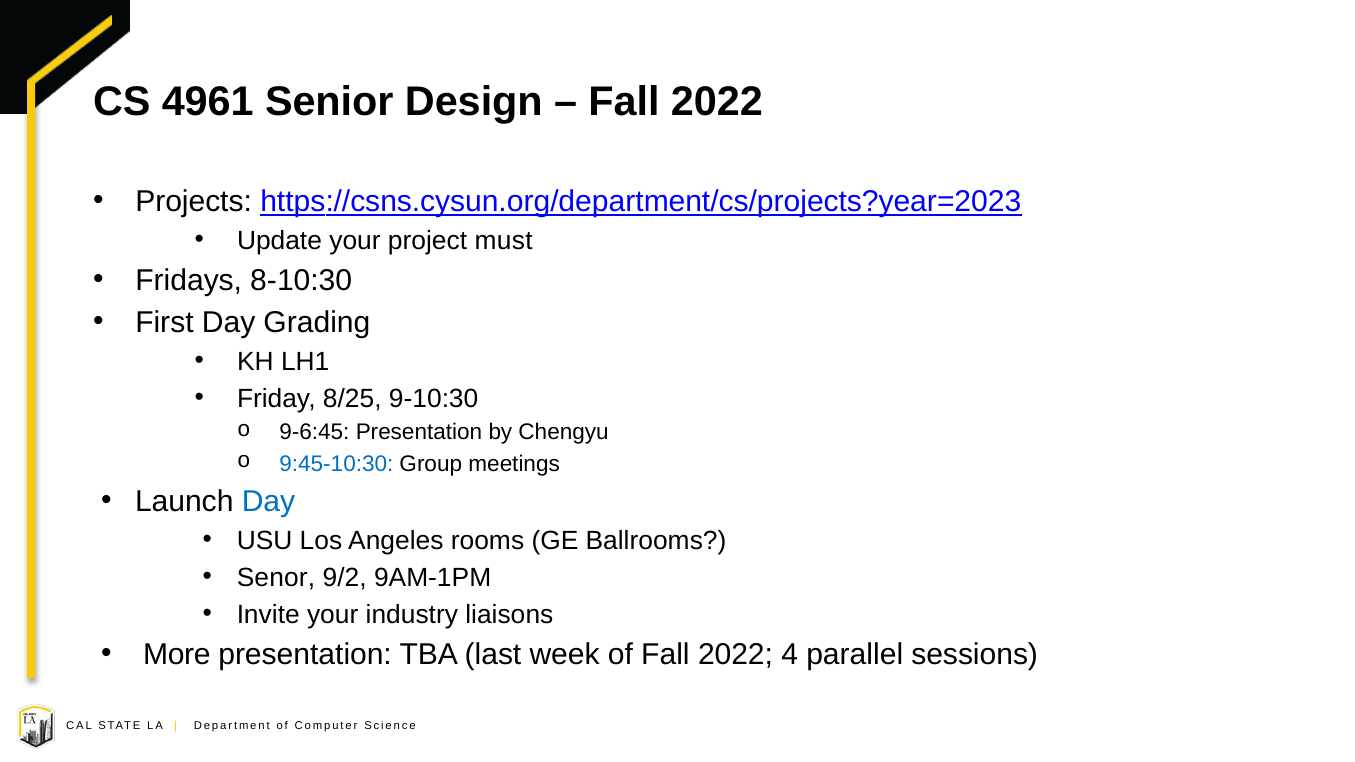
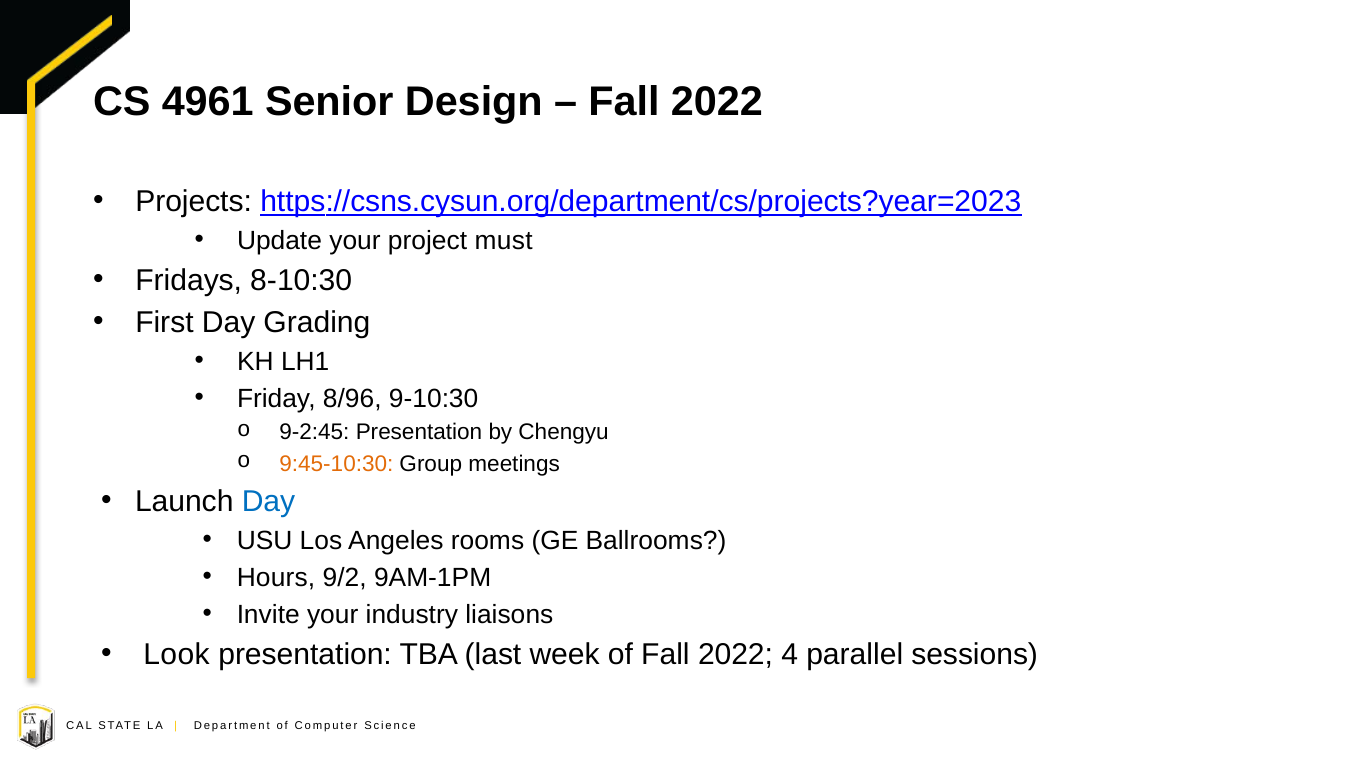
8/25: 8/25 -> 8/96 (352, 398)
9-6:45: 9-6:45 -> 9-2:45 (314, 432)
9:45-10:30 colour: blue -> orange (336, 464)
Senor: Senor -> Hours (276, 578)
More: More -> Look (177, 655)
